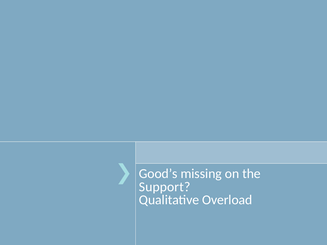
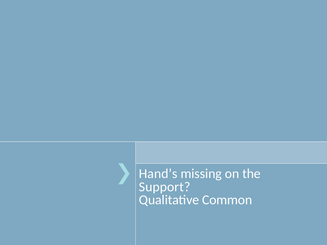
Good’s: Good’s -> Hand’s (158, 174)
Overload: Overload -> Common (227, 200)
